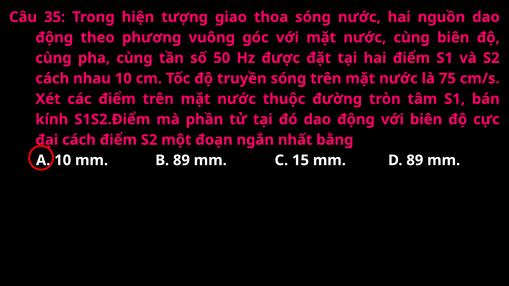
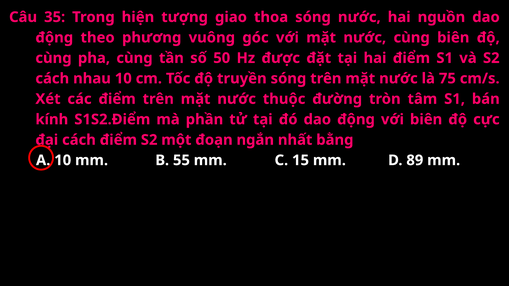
B 89: 89 -> 55 (181, 160)
